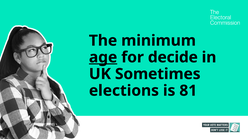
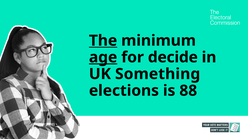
The underline: none -> present (103, 41)
Sometimes: Sometimes -> Something (158, 74)
81: 81 -> 88 (188, 91)
